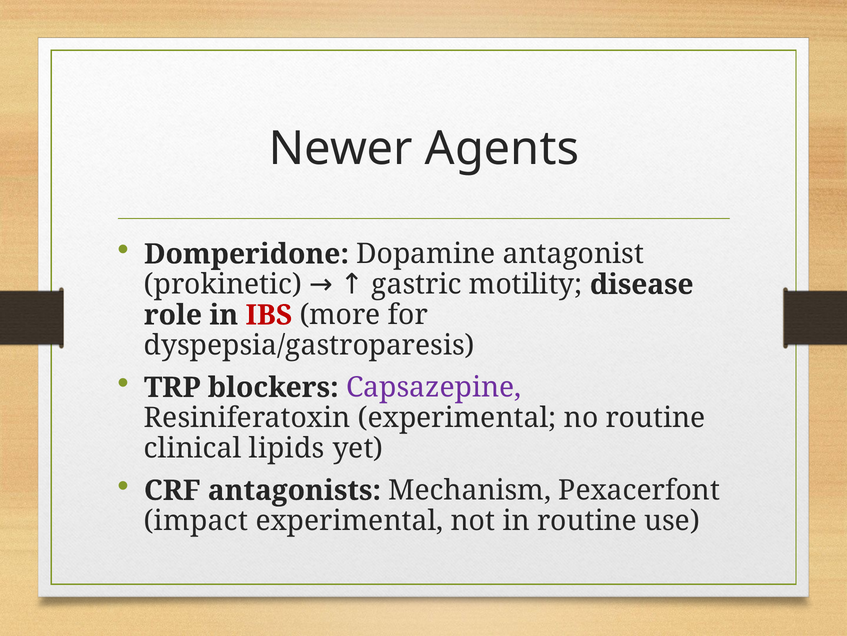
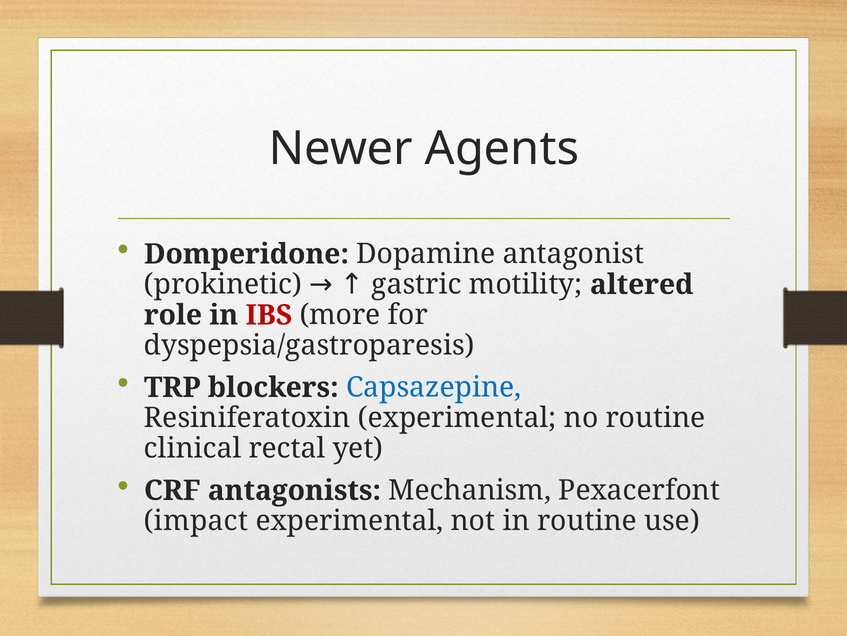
disease: disease -> altered (642, 284)
Capsazepine colour: purple -> blue (434, 387)
lipids: lipids -> rectal (287, 448)
